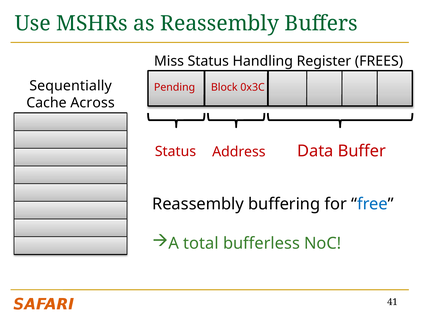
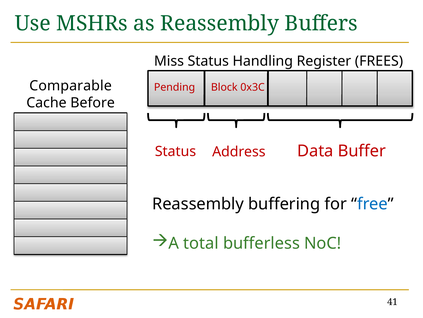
Sequentially: Sequentially -> Comparable (71, 86)
Across: Across -> Before (93, 102)
